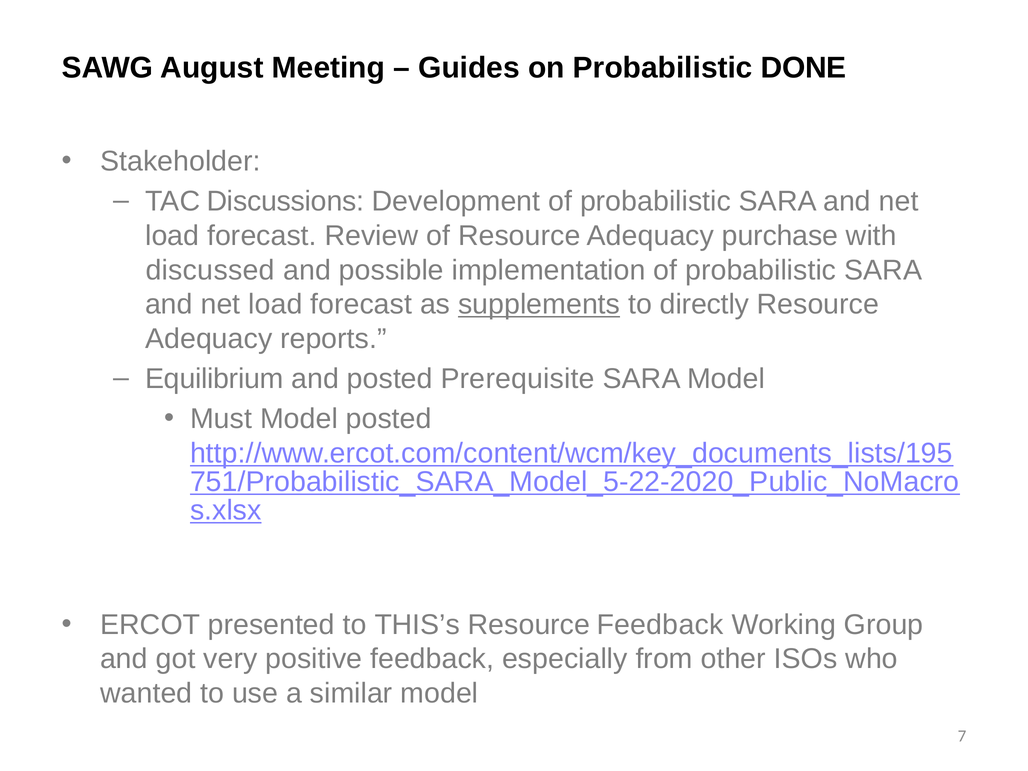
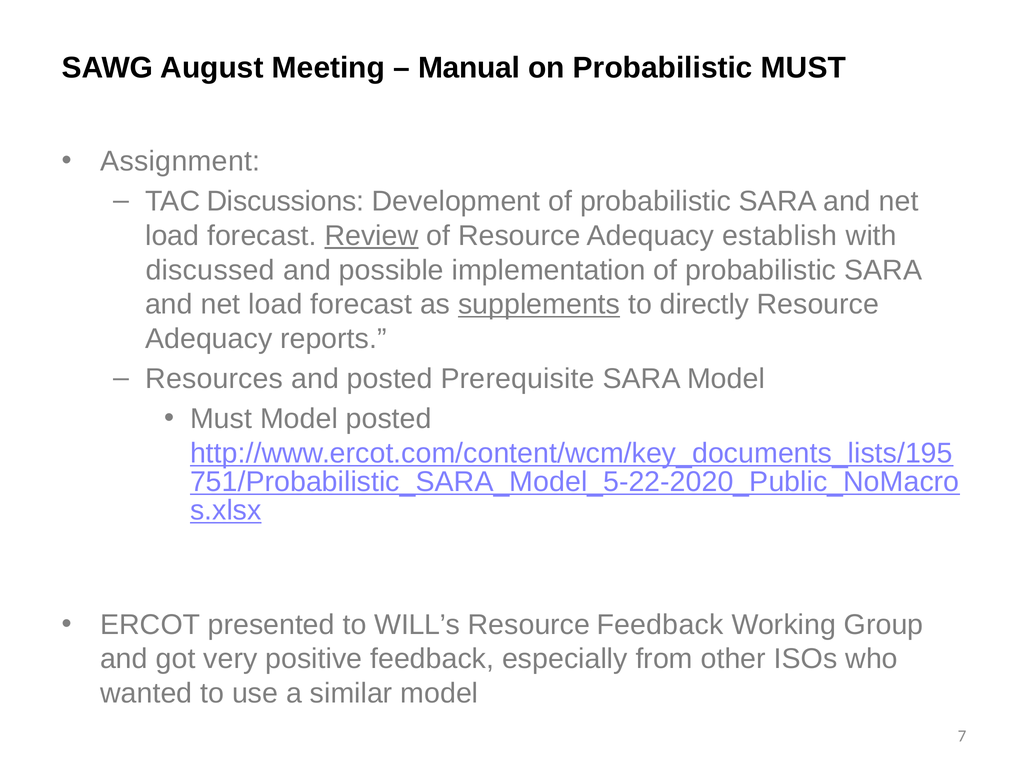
Guides: Guides -> Manual (469, 68)
Probabilistic DONE: DONE -> MUST (803, 68)
Stakeholder: Stakeholder -> Assignment (180, 161)
Review underline: none -> present (371, 236)
purchase: purchase -> establish (780, 236)
Equilibrium: Equilibrium -> Resources (214, 379)
THIS’s: THIS’s -> WILL’s (417, 625)
